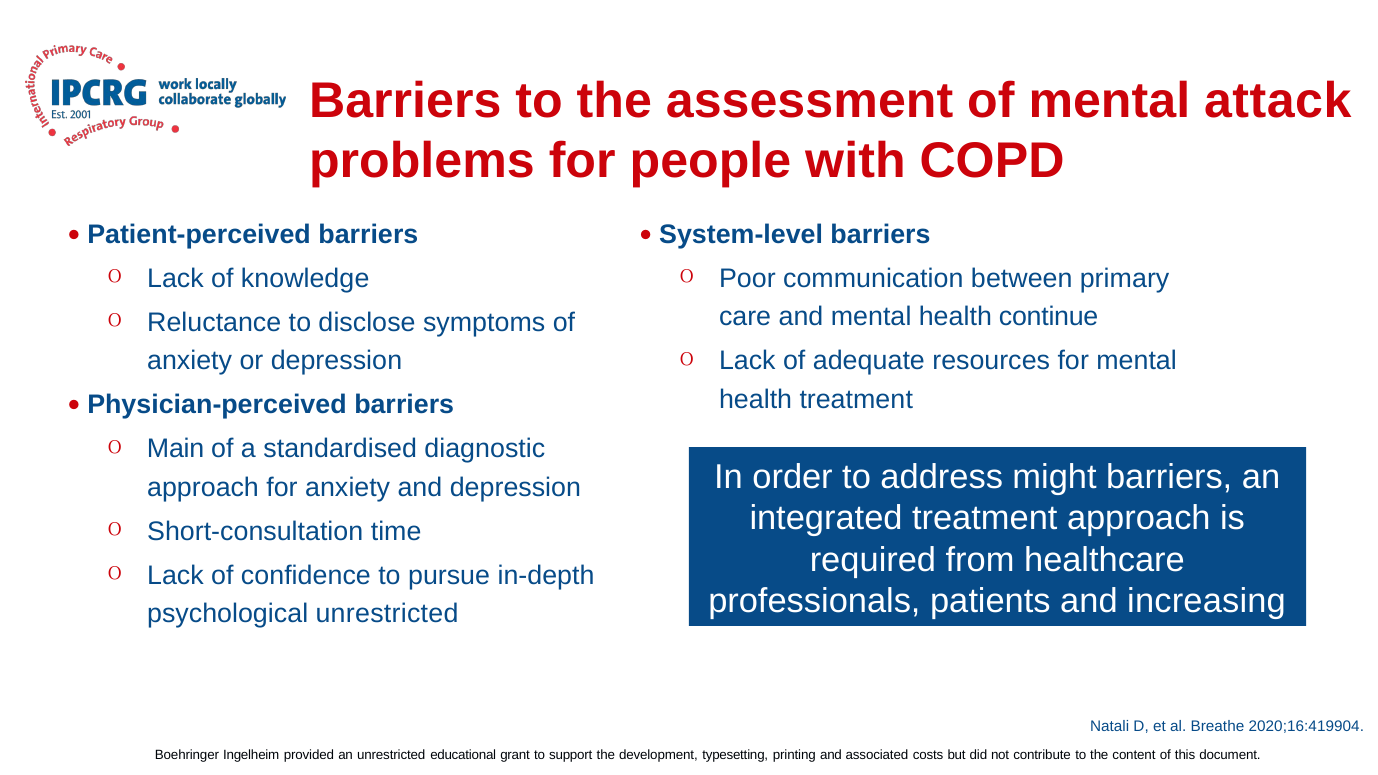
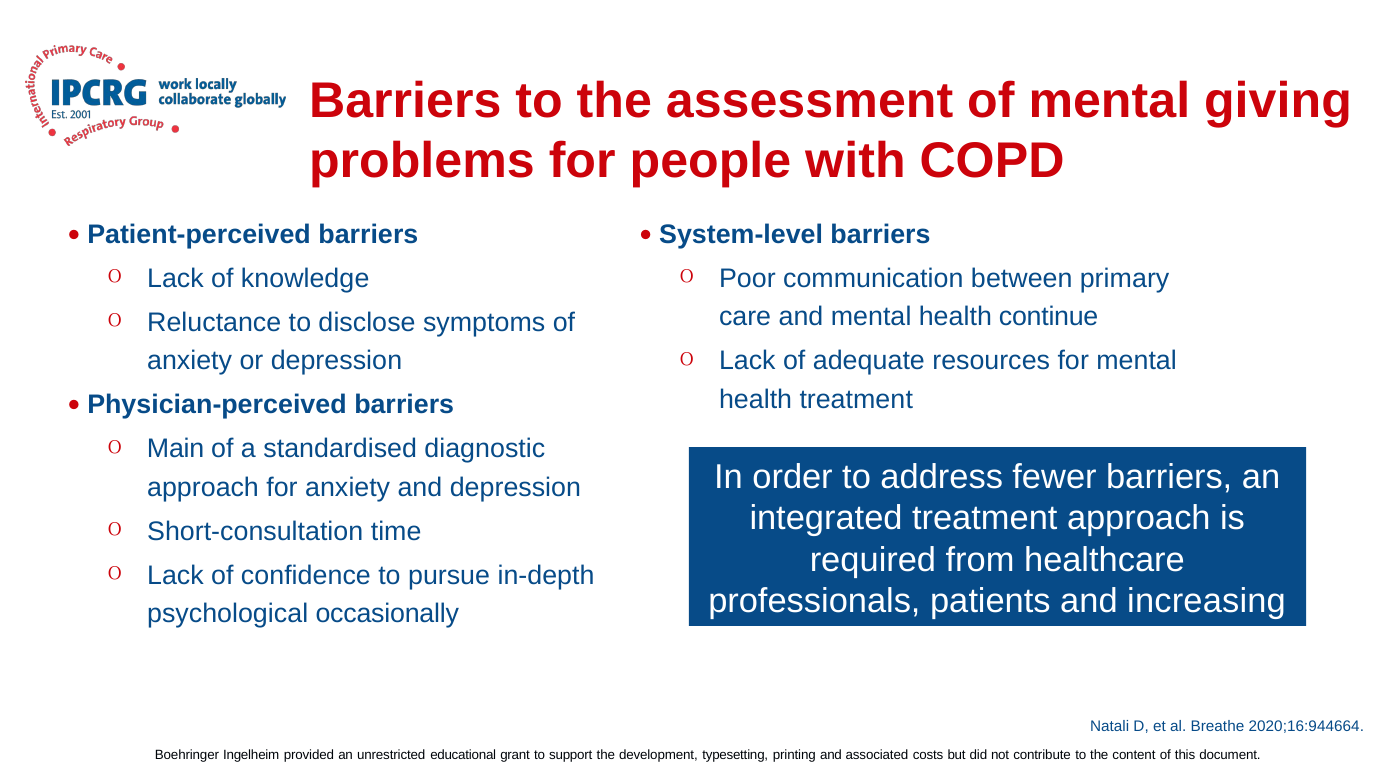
attack: attack -> giving (1278, 101)
might: might -> fewer (1055, 477)
psychological unrestricted: unrestricted -> occasionally (387, 614)
2020;16:419904: 2020;16:419904 -> 2020;16:944664 (1306, 727)
